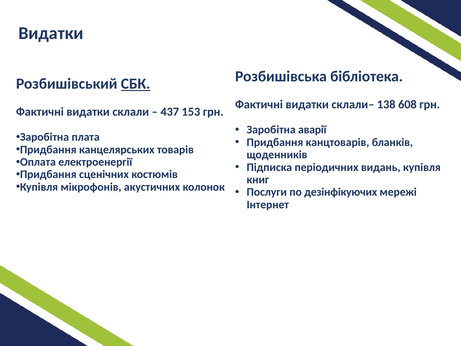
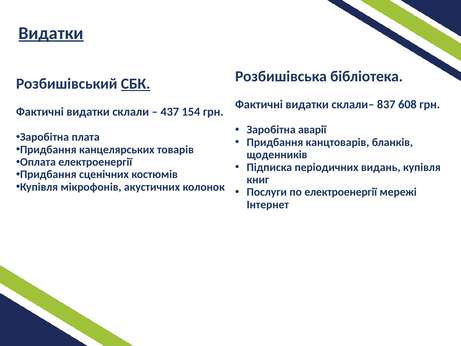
Видатки underline: none -> present (51, 33)
138: 138 -> 837 (386, 105)
153: 153 -> 154 (191, 112)
по дезінфікуючих: дезінфікуючих -> електроенергії (341, 192)
